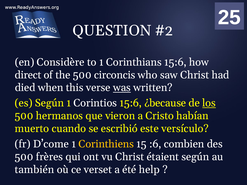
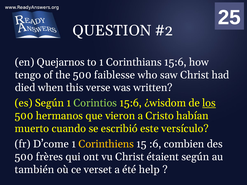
Considère: Considère -> Quejarnos (61, 62)
direct: direct -> tengo (28, 75)
circoncis: circoncis -> faiblesse (115, 75)
was underline: present -> none (122, 88)
Corintios colour: white -> light green (95, 103)
¿because: ¿because -> ¿wisdom (165, 103)
